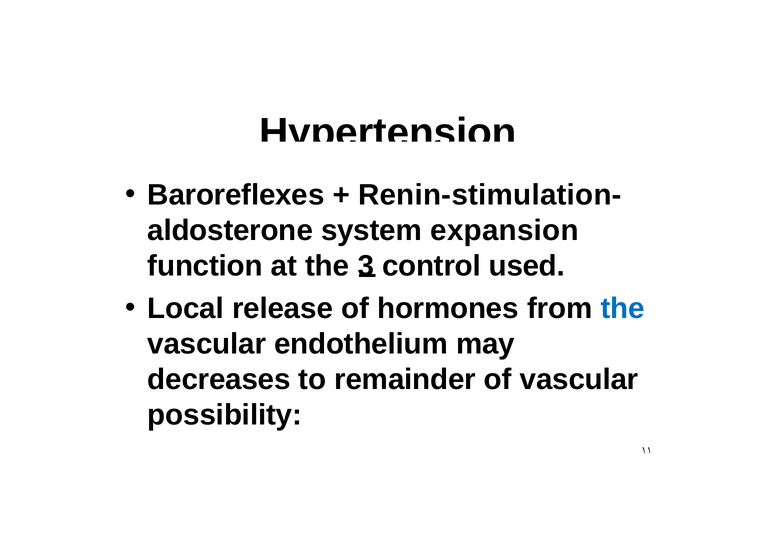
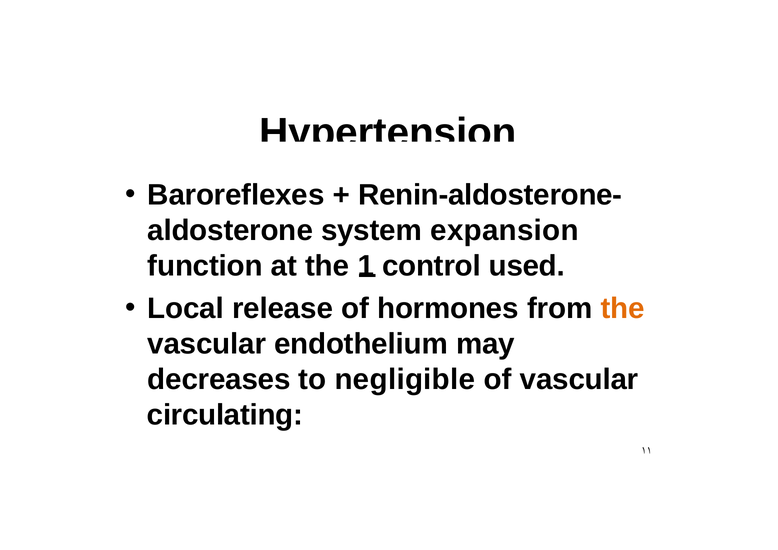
Renin-stimulation-: Renin-stimulation- -> Renin-aldosterone- (490, 195)
3: 3 -> 1 (366, 266)
the colour: blue -> orange (623, 309)
remainder: remainder -> negligible (405, 380)
possibility: possibility -> circulating (225, 415)
